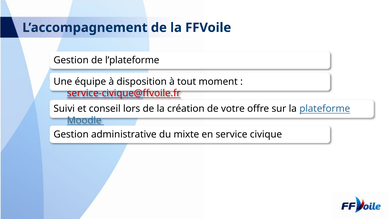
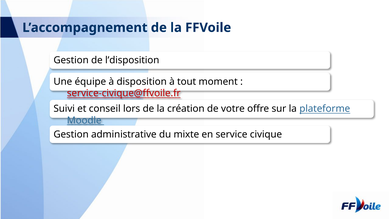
l’plateforme: l’plateforme -> l’disposition (132, 60)
